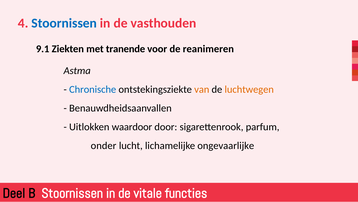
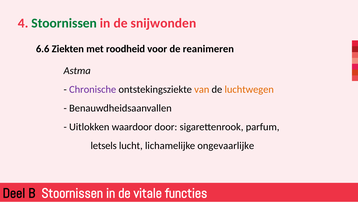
Stoornissen colour: blue -> green (64, 23)
vasthouden: vasthouden -> snijwonden (163, 23)
9.1: 9.1 -> 6.6 (43, 49)
tranende: tranende -> roodheid (126, 49)
Chronische colour: blue -> purple (93, 90)
onder: onder -> letsels (104, 146)
